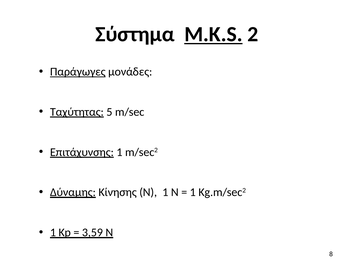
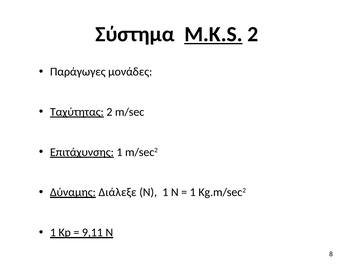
Παράγωγες underline: present -> none (78, 72)
Ταχύτητας 5: 5 -> 2 (109, 112)
Κίνησης: Κίνησης -> Διάλεξε (118, 192)
3,59: 3,59 -> 9,11 (92, 232)
